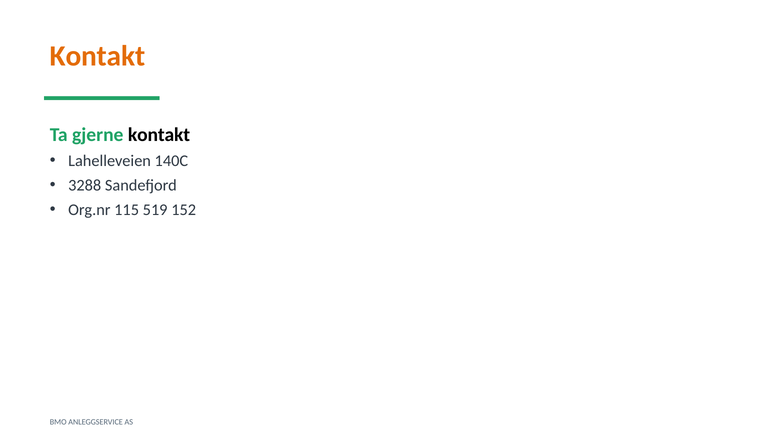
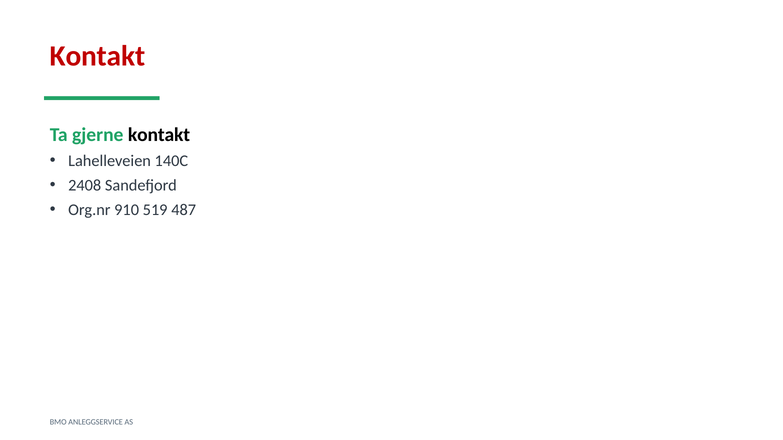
Kontakt colour: orange -> red (98, 56)
3288: 3288 -> 2408 (85, 185)
115: 115 -> 910 (127, 210)
152: 152 -> 487 (184, 210)
